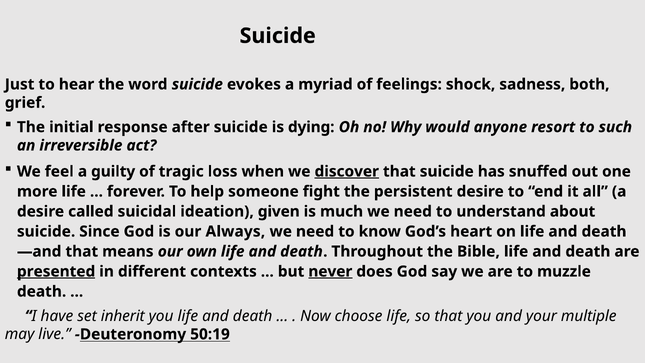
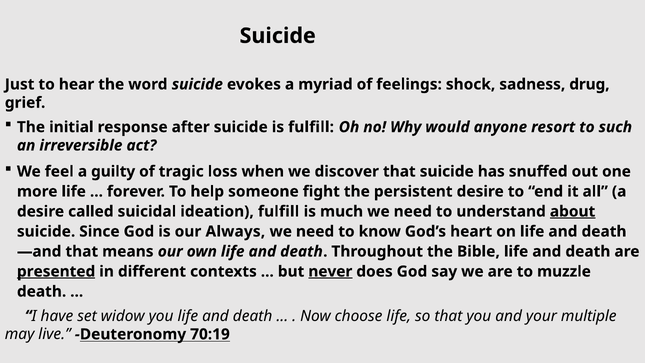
both: both -> drug (589, 84)
is dying: dying -> fulfill (311, 127)
discover underline: present -> none (347, 171)
ideation given: given -> fulfill (279, 211)
about underline: none -> present (573, 211)
inherit: inherit -> widow (123, 316)
50:19: 50:19 -> 70:19 (210, 334)
